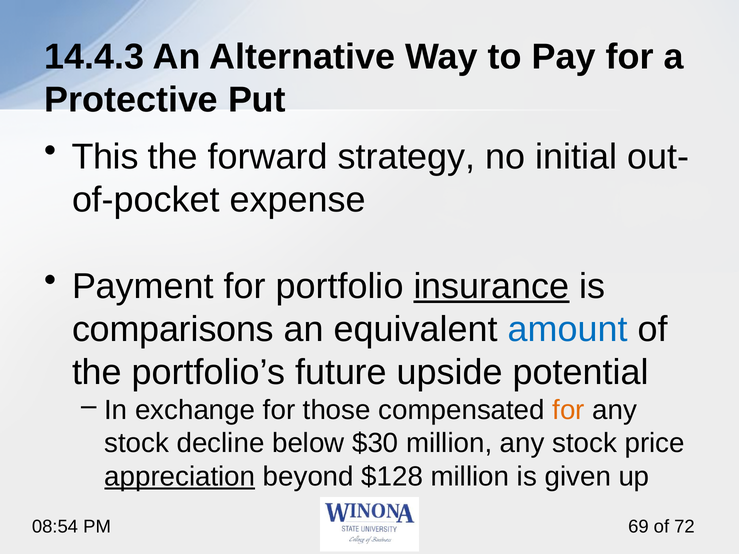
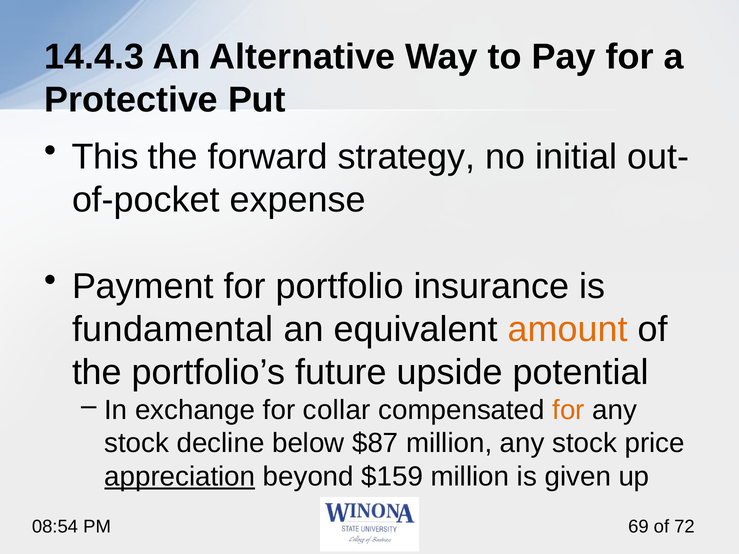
insurance underline: present -> none (491, 286)
comparisons: comparisons -> fundamental (173, 330)
amount colour: blue -> orange (568, 330)
those: those -> collar (337, 410)
$30: $30 -> $87 (375, 444)
$128: $128 -> $159 (392, 477)
